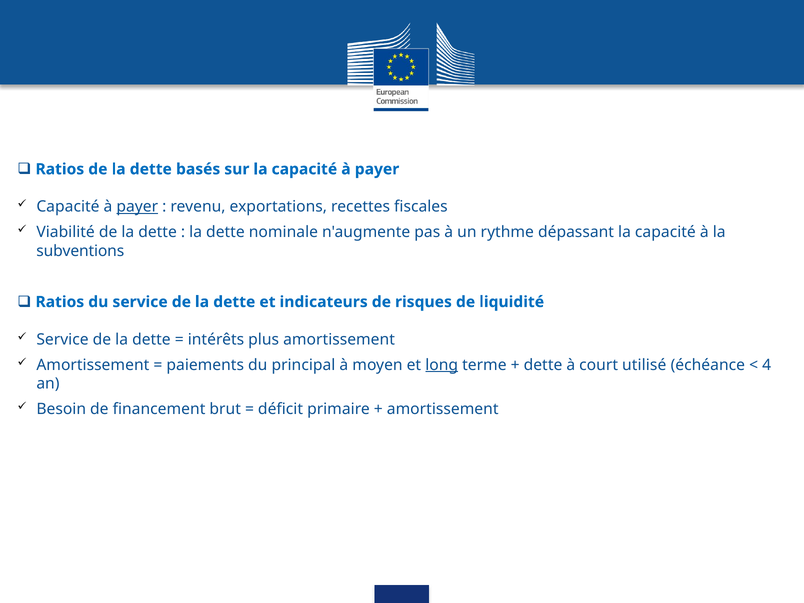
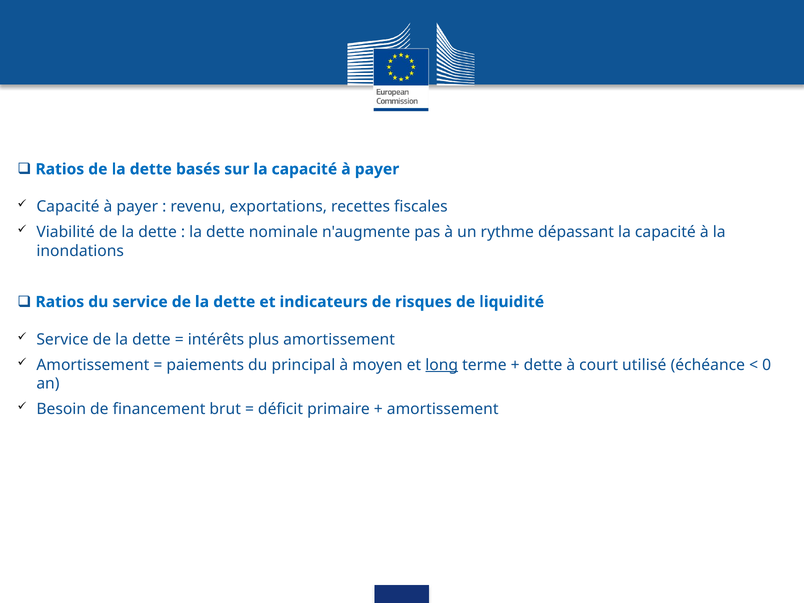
payer underline: present -> none (137, 207)
subventions: subventions -> inondations (80, 251)
4: 4 -> 0 (767, 365)
